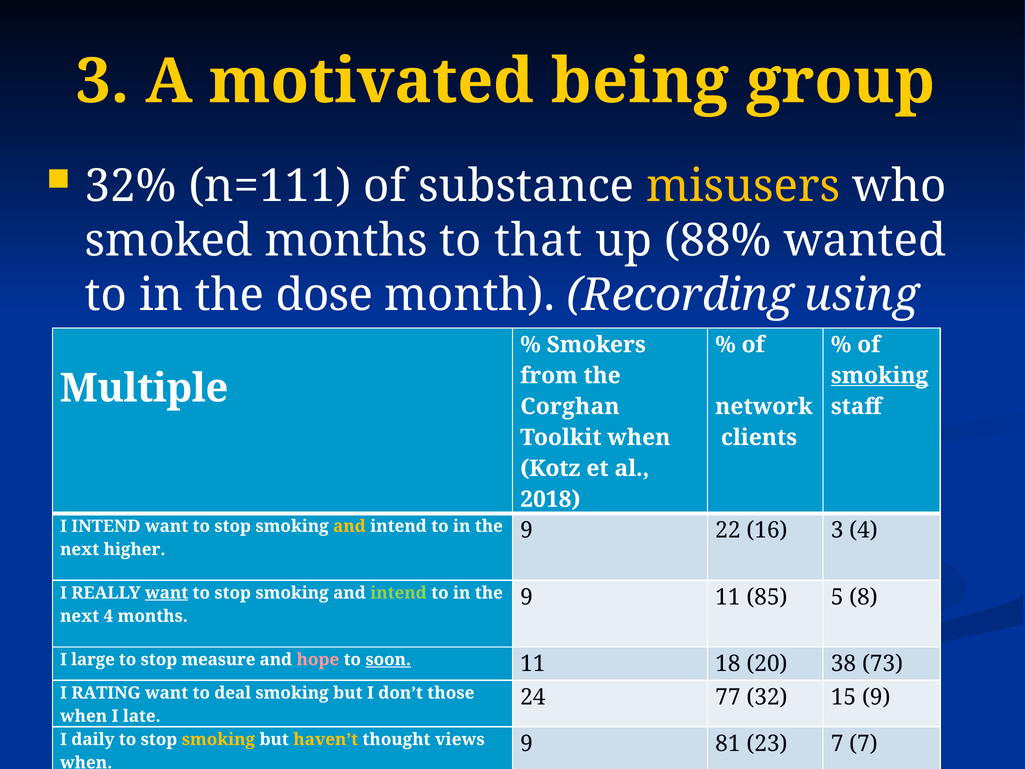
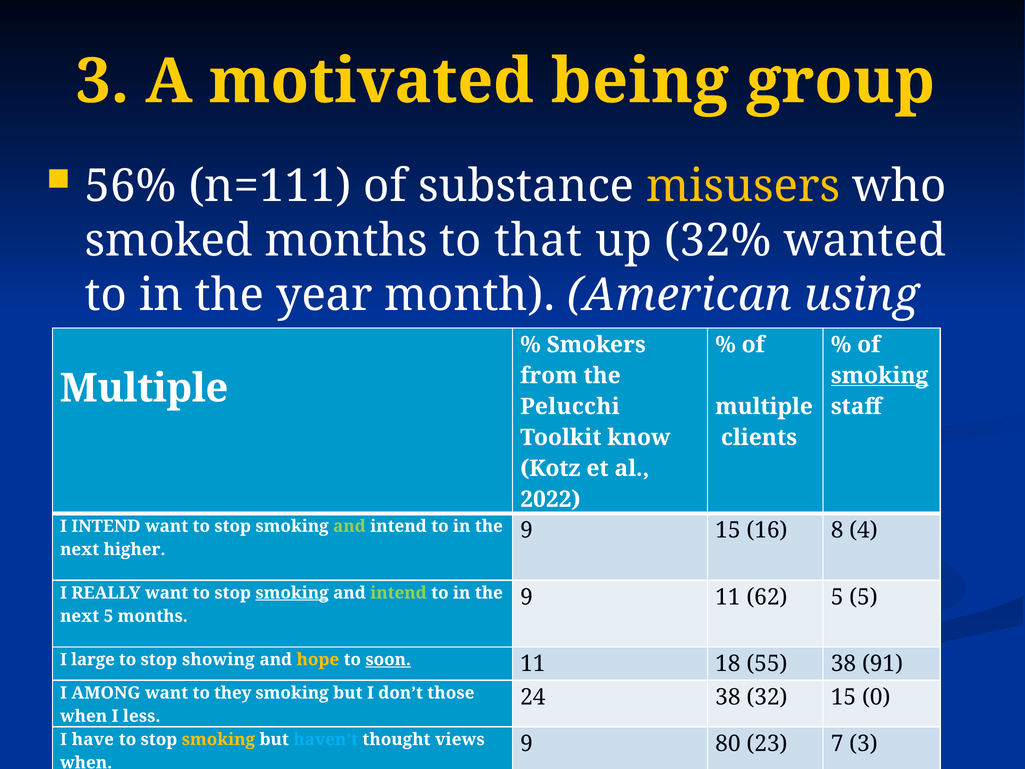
32%: 32% -> 56% (131, 186)
88%: 88% -> 32% (718, 241)
dose: dose -> year (324, 295)
Recording: Recording -> American (680, 295)
Corghan: Corghan -> Pelucchi (570, 406)
network: network -> multiple (764, 406)
Toolkit when: when -> know (639, 437)
2018: 2018 -> 2022 (550, 499)
and colour: yellow -> light green (349, 526)
9 22: 22 -> 15 (728, 530)
16 3: 3 -> 8 (837, 530)
want underline: present -> none (167, 593)
smoking underline: none -> present (292, 593)
85: 85 -> 62 (767, 597)
5 8: 8 -> 5 (863, 597)
next 4: 4 -> 5 (108, 616)
measure: measure -> showing (218, 659)
hope colour: pink -> yellow (318, 659)
20: 20 -> 55 (767, 663)
73: 73 -> 91 (883, 663)
RATING: RATING -> AMONG (106, 693)
deal: deal -> they (233, 693)
24 77: 77 -> 38 (728, 697)
15 9: 9 -> 0 (876, 697)
late: late -> less (142, 716)
daily: daily -> have (93, 739)
haven’t colour: yellow -> light blue (326, 739)
81: 81 -> 80 (728, 743)
7 7: 7 -> 3 (863, 743)
